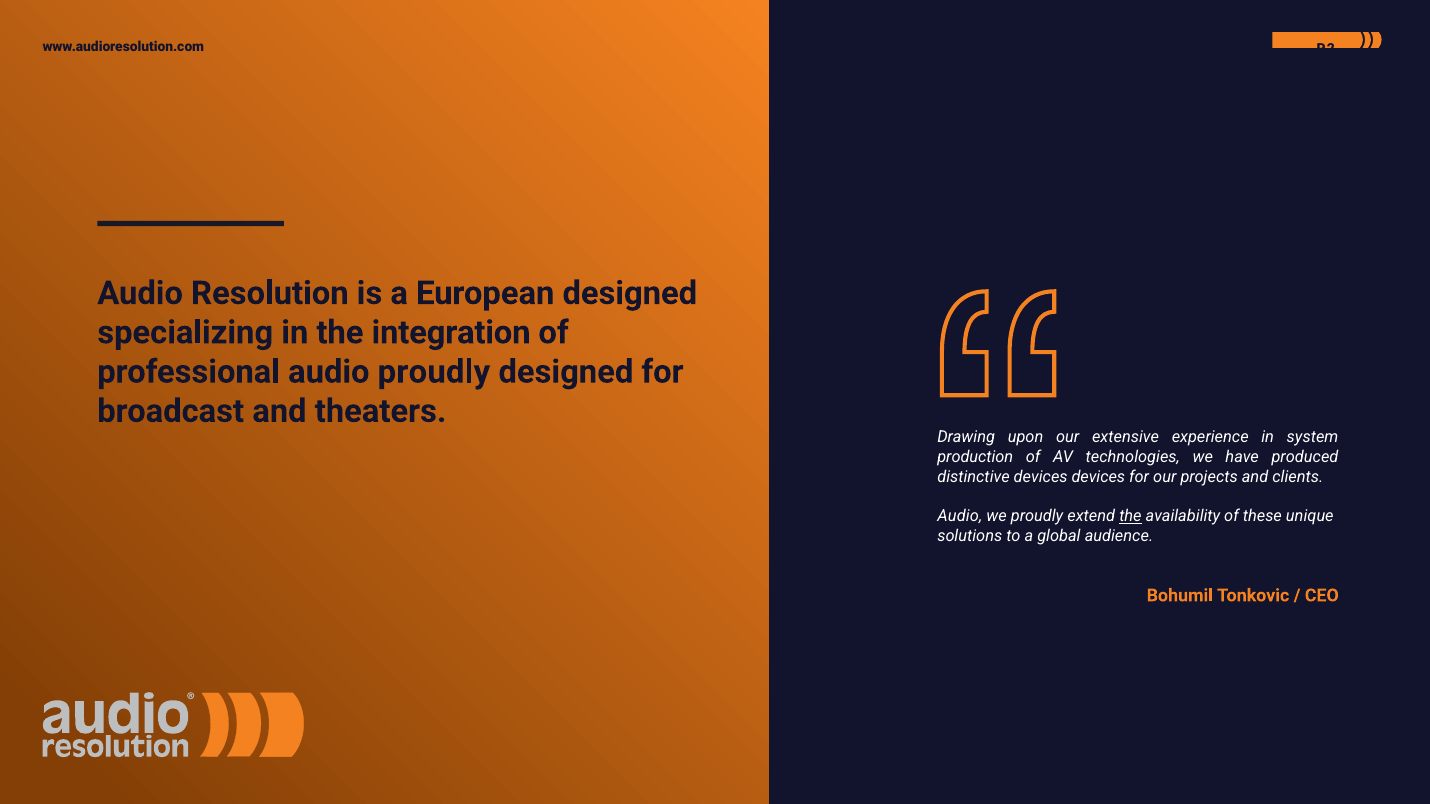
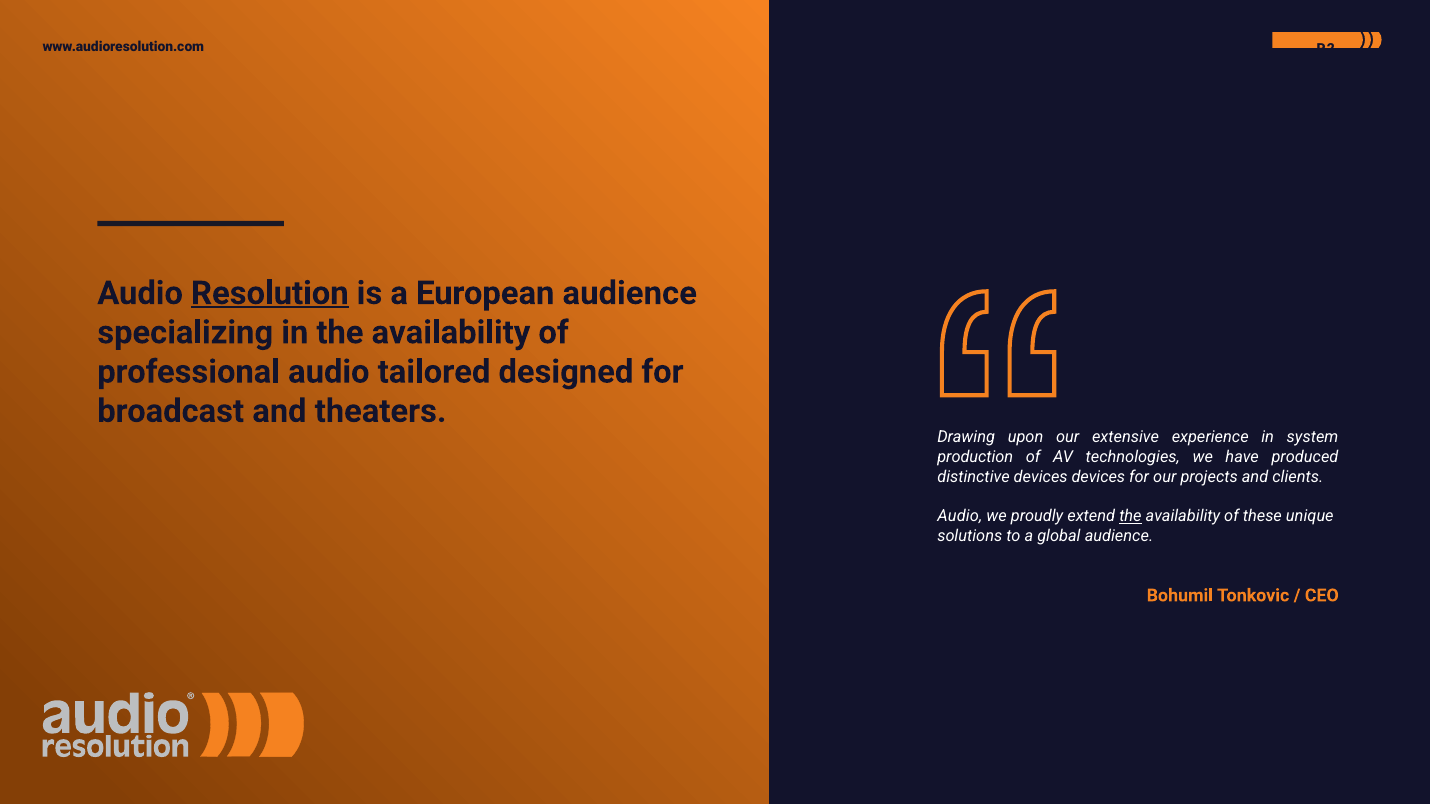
Resolution underline: none -> present (270, 293)
European designed: designed -> audience (630, 293)
in the integration: integration -> availability (451, 333)
audio proudly: proudly -> tailored (434, 372)
